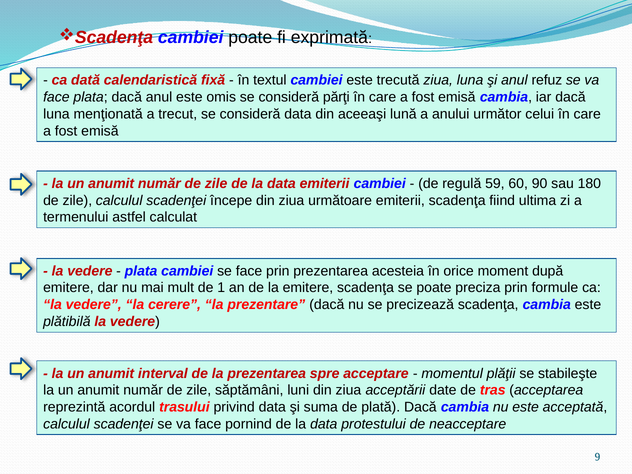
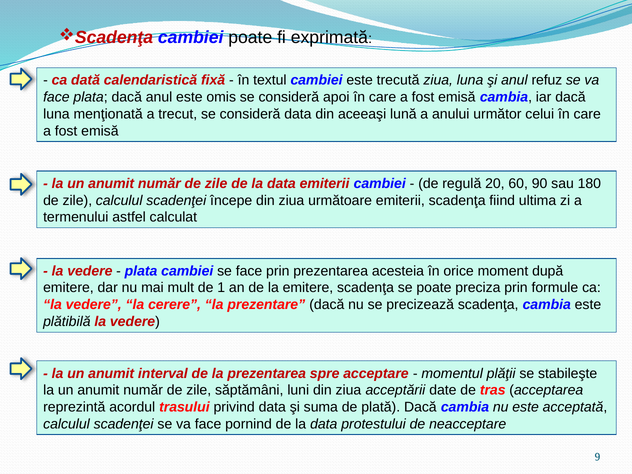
părţi: părţi -> apoi (336, 97)
59: 59 -> 20 (495, 184)
